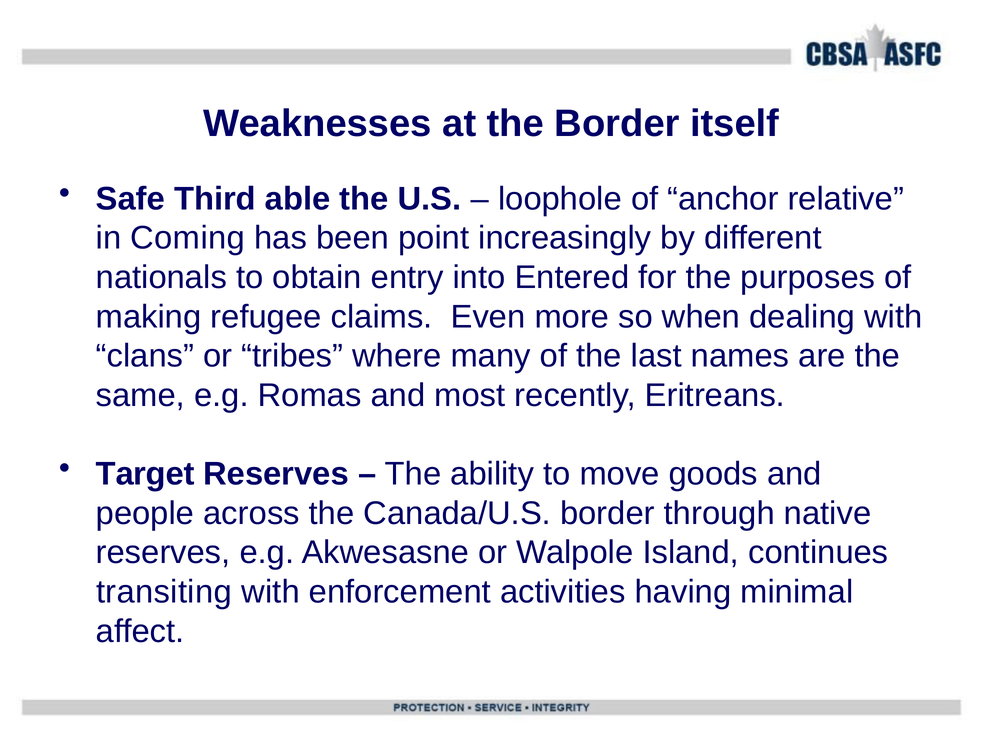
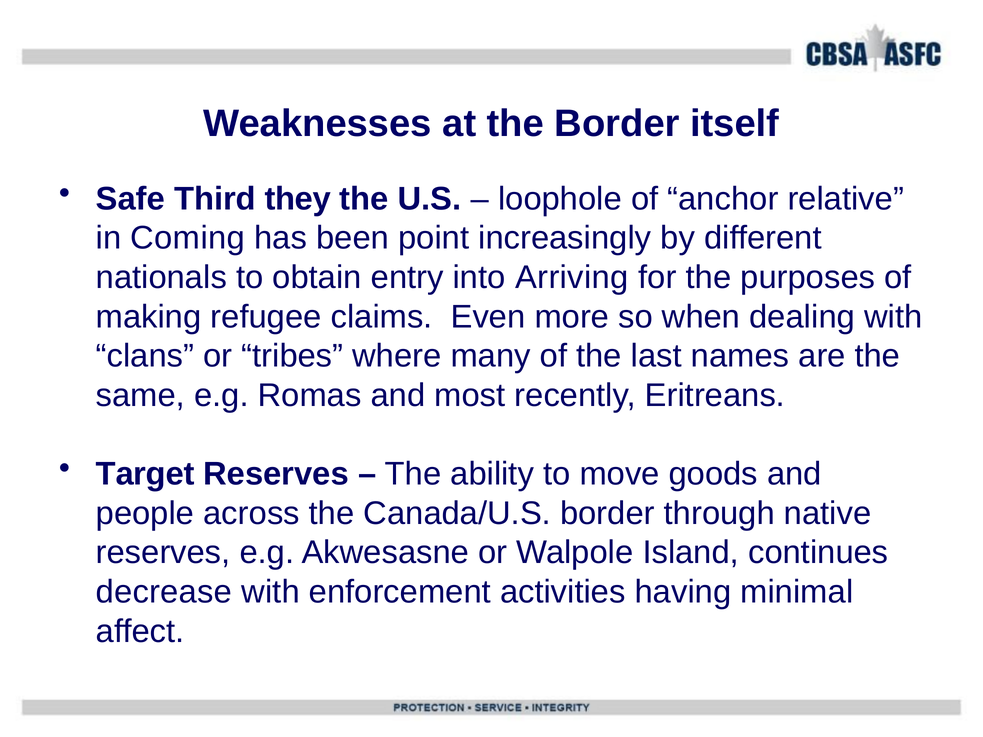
able: able -> they (298, 199)
Entered: Entered -> Arriving (572, 278)
transiting: transiting -> decrease (164, 592)
